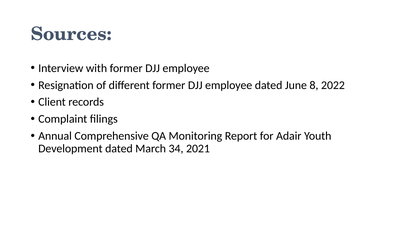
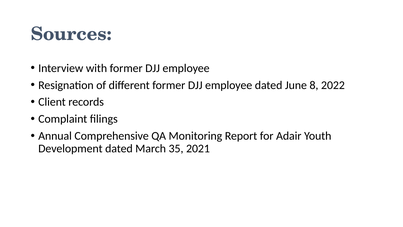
34: 34 -> 35 (176, 148)
